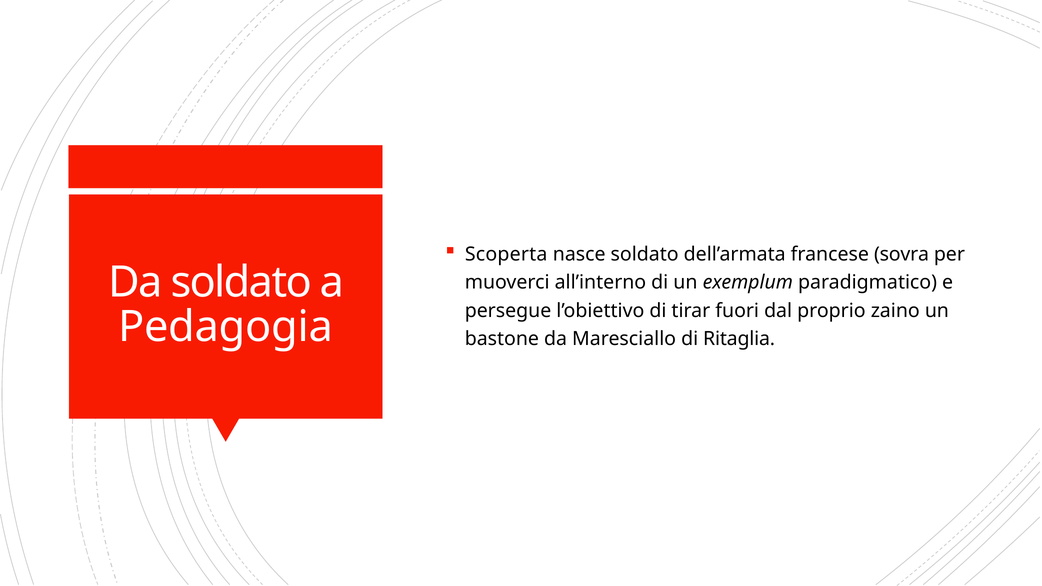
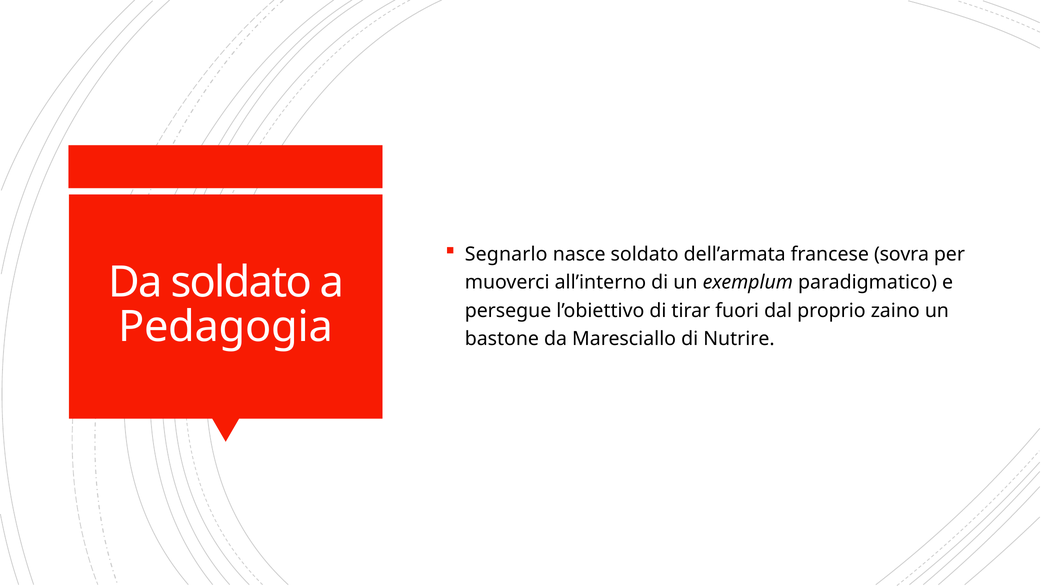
Scoperta: Scoperta -> Segnarlo (506, 254)
Ritaglia: Ritaglia -> Nutrire (739, 339)
